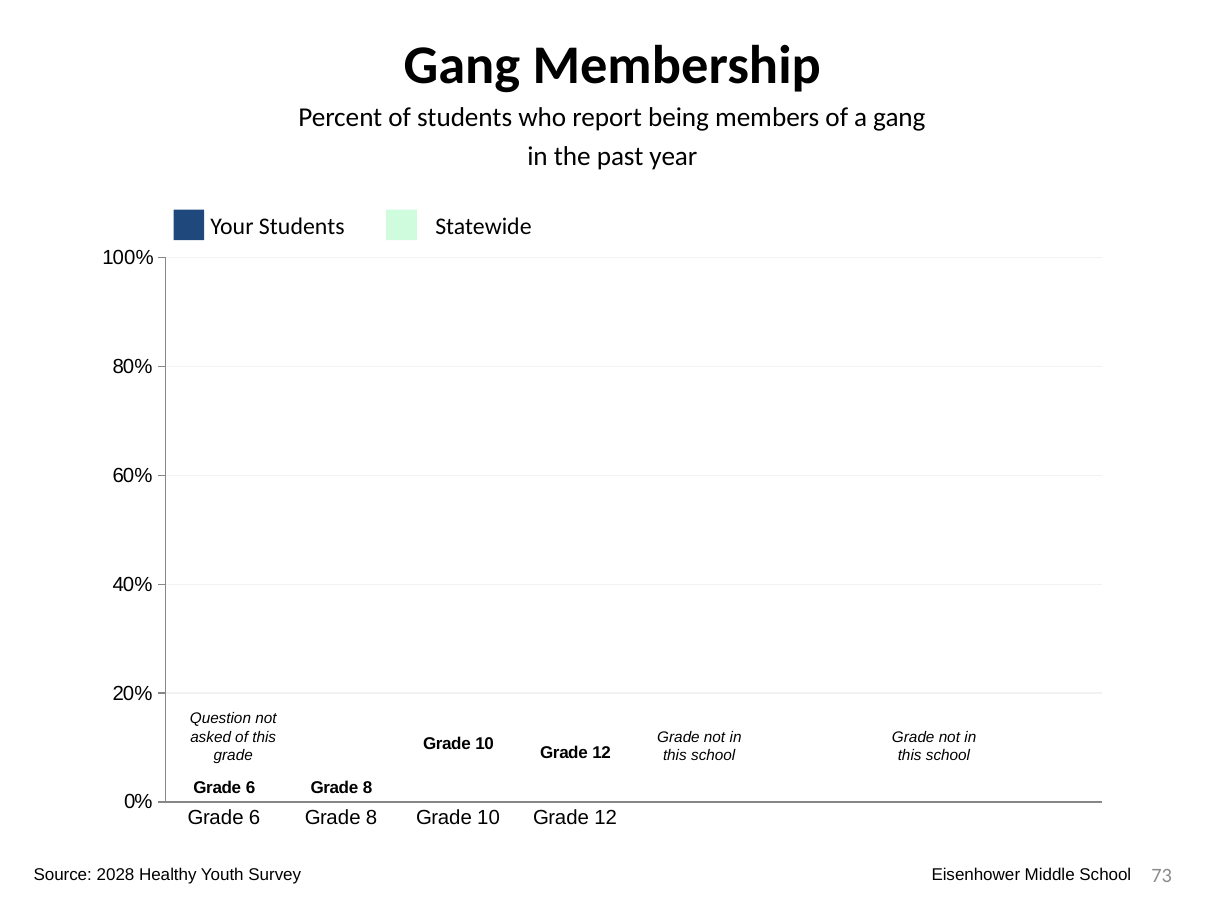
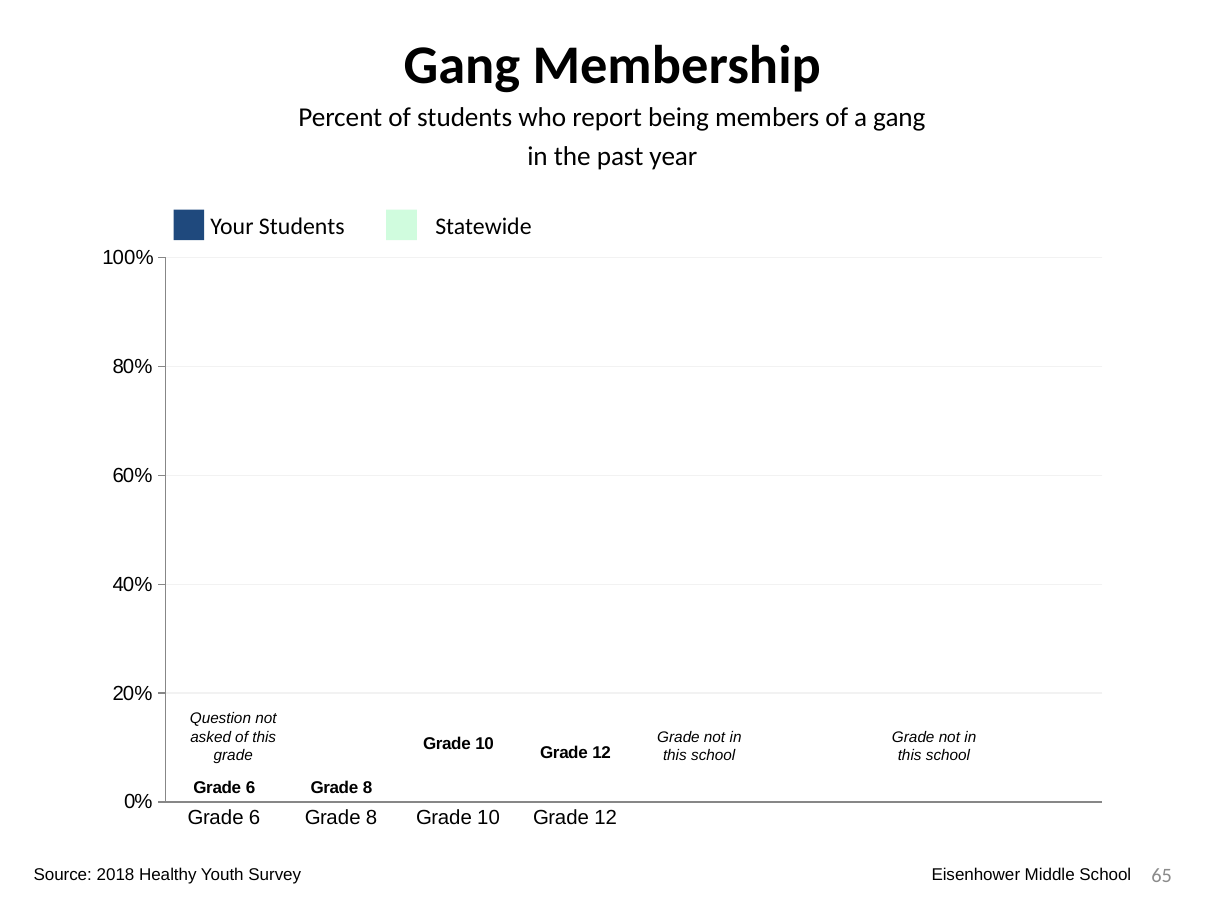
2028: 2028 -> 2018 (116, 875)
73: 73 -> 65 (1162, 875)
